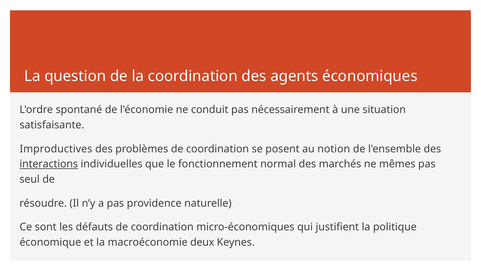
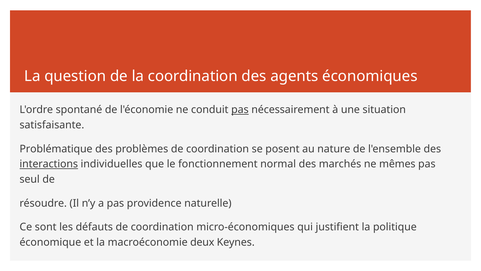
pas underline: none -> present (240, 110)
Improductives: Improductives -> Problématique (56, 149)
notion: notion -> nature (334, 149)
